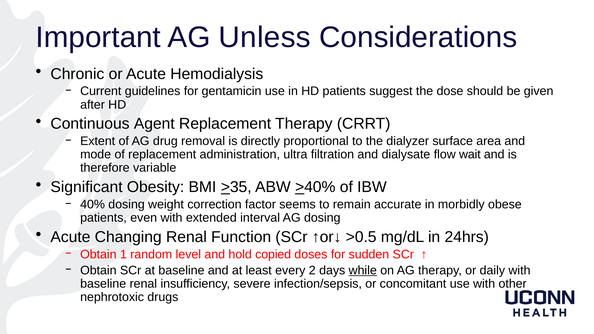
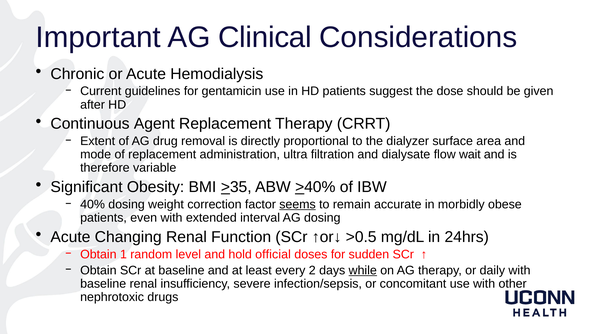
Unless: Unless -> Clinical (265, 38)
seems underline: none -> present (297, 204)
copied: copied -> official (273, 254)
